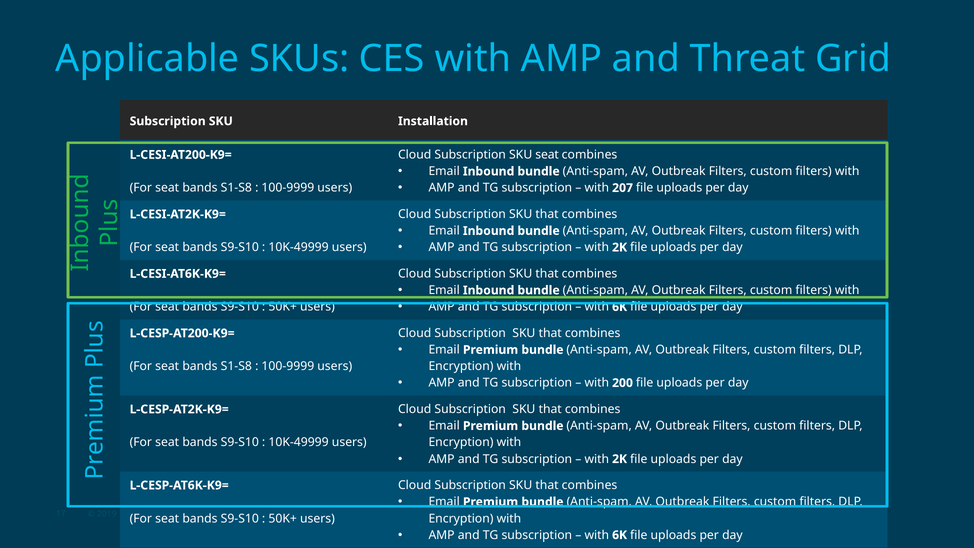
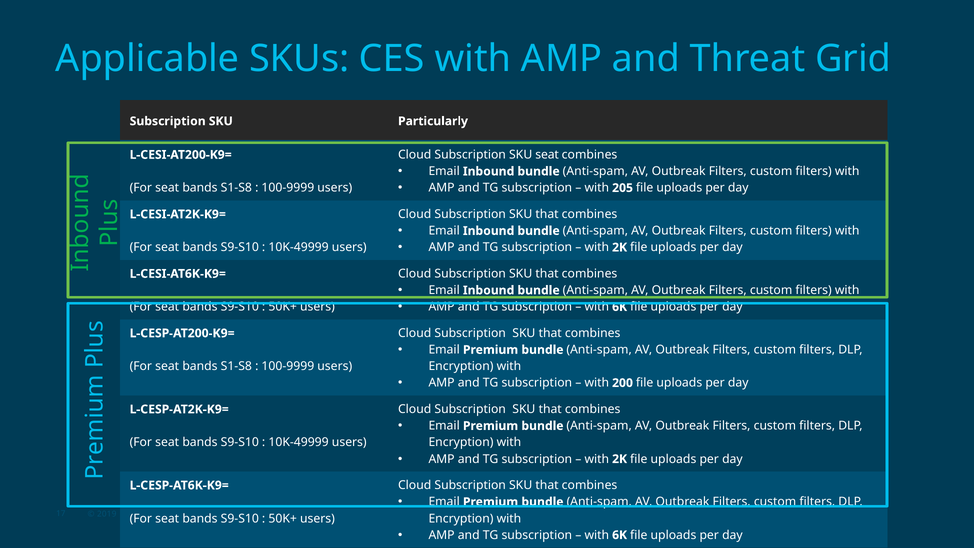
Installation: Installation -> Particularly (433, 121)
207: 207 -> 205 (623, 188)
